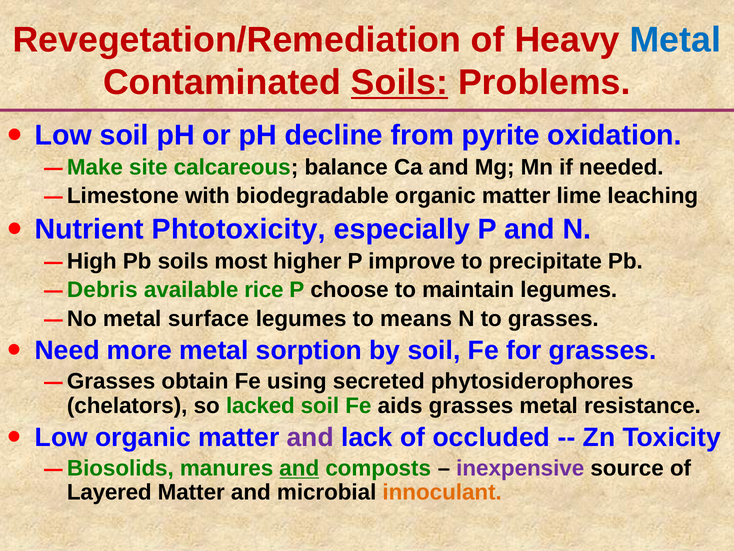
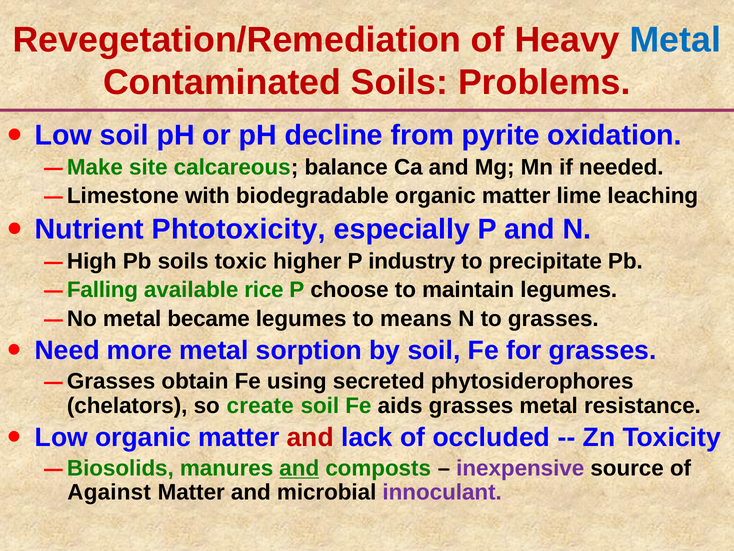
Soils underline: present -> none (400, 83)
most: most -> toxic (241, 261)
improve: improve -> industry (412, 261)
Debris: Debris -> Falling (102, 290)
surface: surface -> became (209, 319)
lacked: lacked -> create (260, 405)
and colour: purple -> red (310, 437)
Layered: Layered -> Against (109, 492)
innoculant colour: orange -> purple (442, 492)
